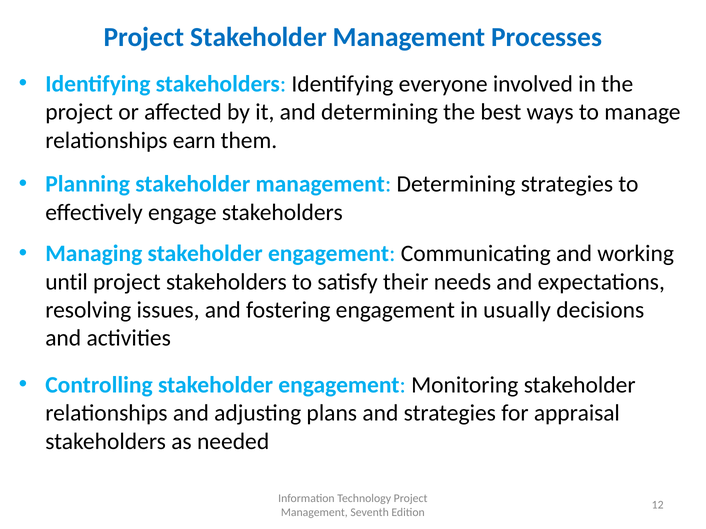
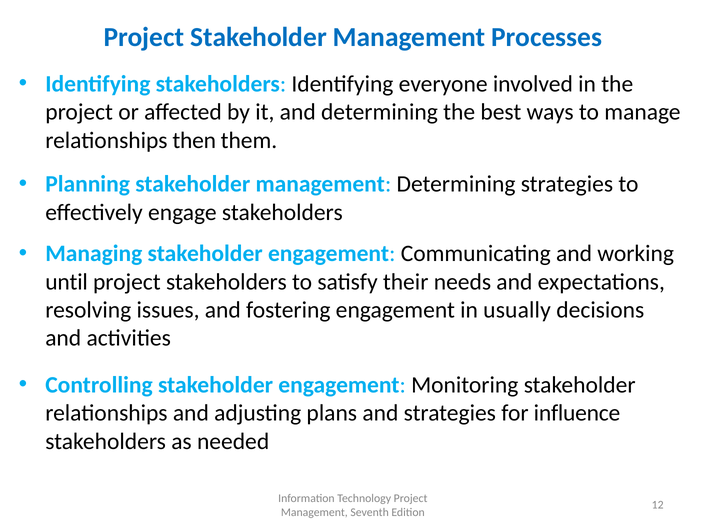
earn: earn -> then (194, 140)
appraisal: appraisal -> influence (577, 413)
